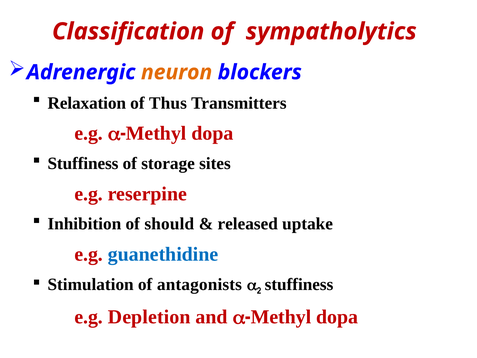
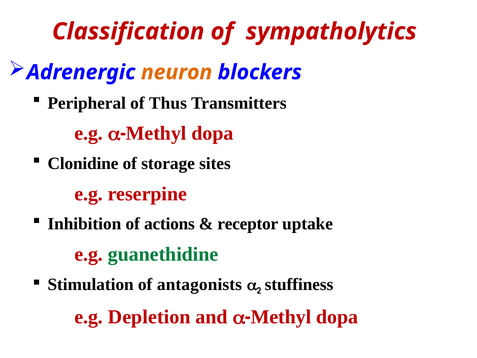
Relaxation: Relaxation -> Peripheral (87, 103)
Stuffiness: Stuffiness -> Clonidine (83, 163)
should: should -> actions (169, 224)
released: released -> receptor (248, 224)
guanethidine colour: blue -> green (163, 254)
